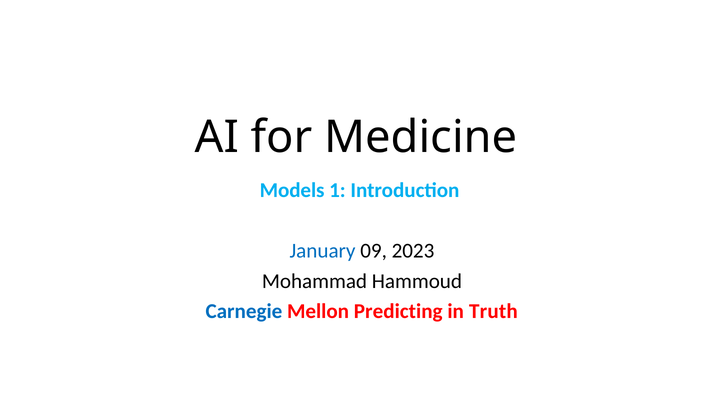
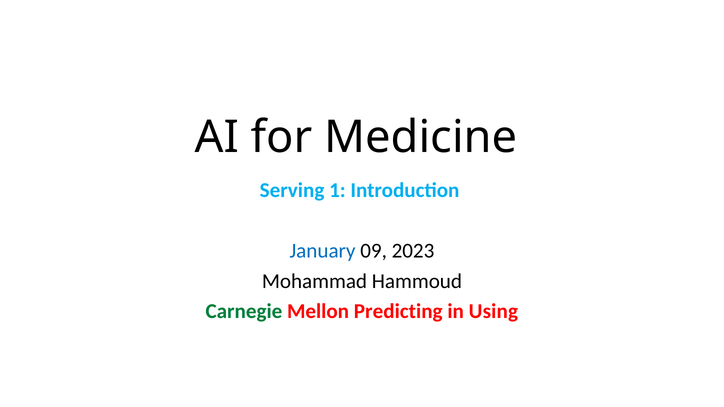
Models: Models -> Serving (292, 190)
Carnegie colour: blue -> green (244, 312)
Truth: Truth -> Using (493, 312)
